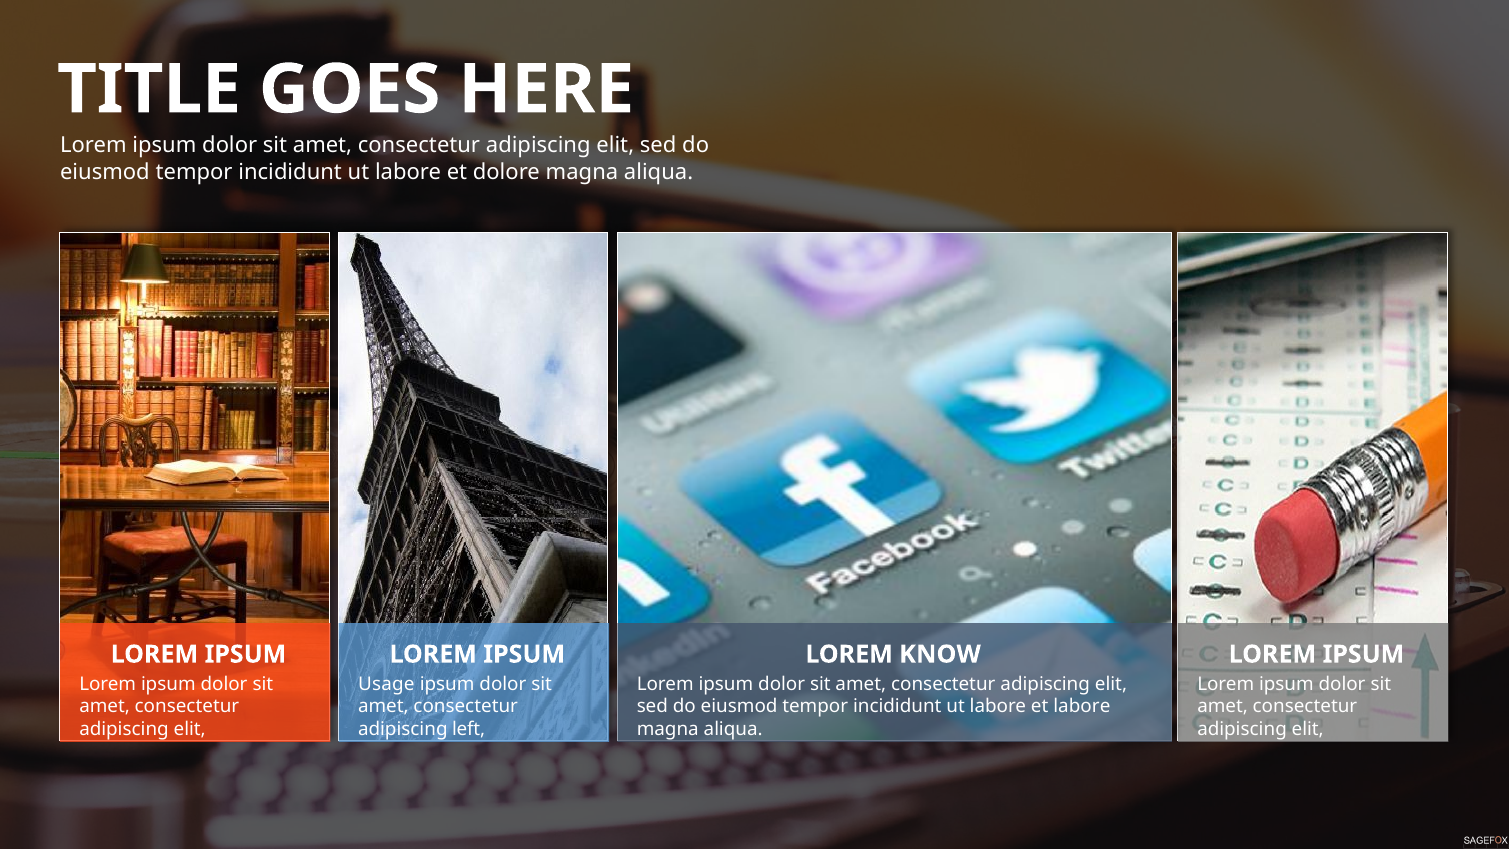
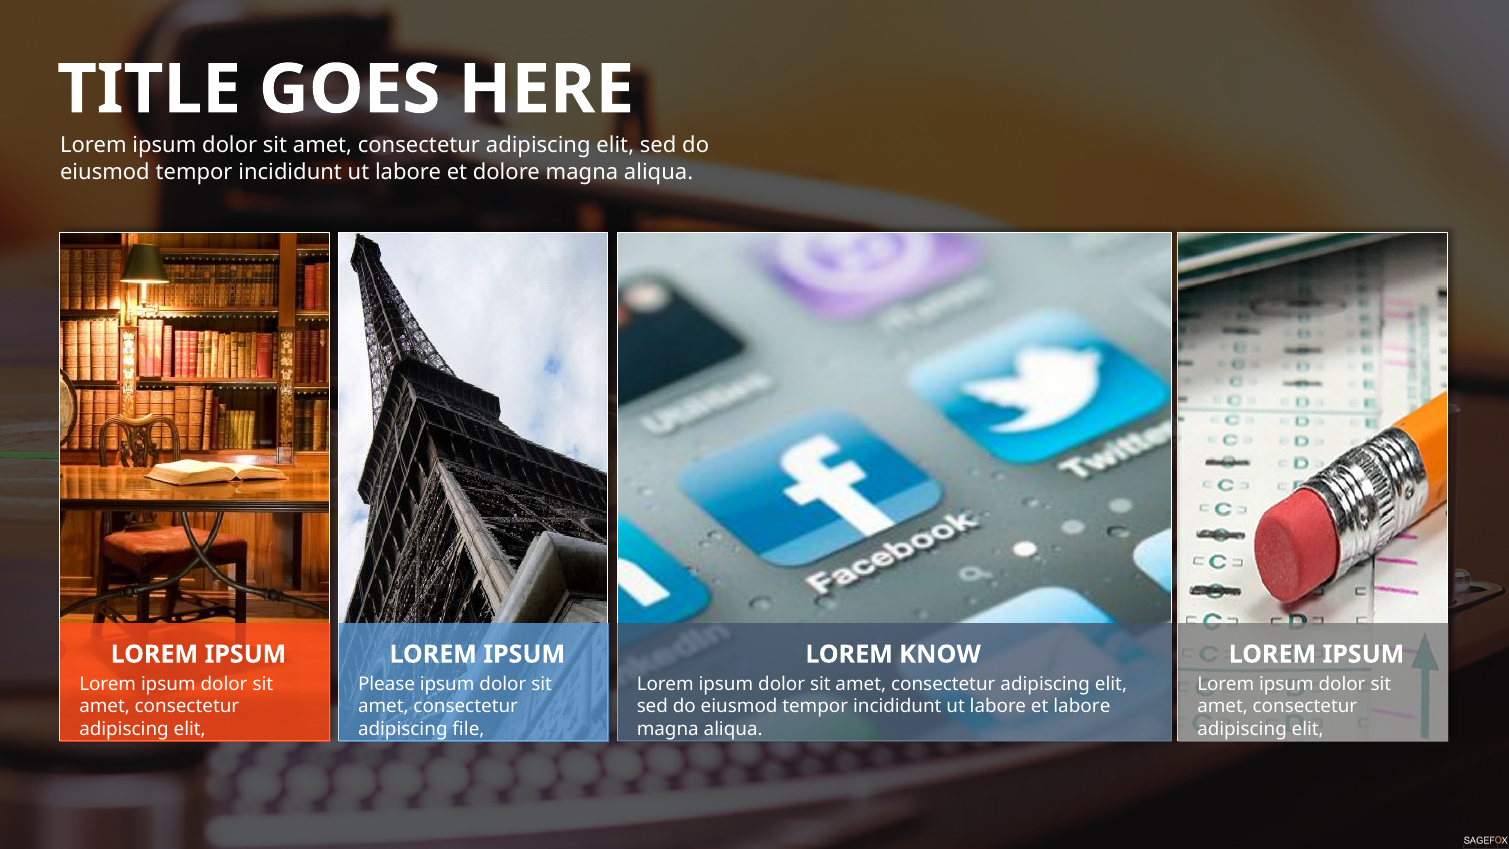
Usage: Usage -> Please (387, 684)
left: left -> file (468, 729)
